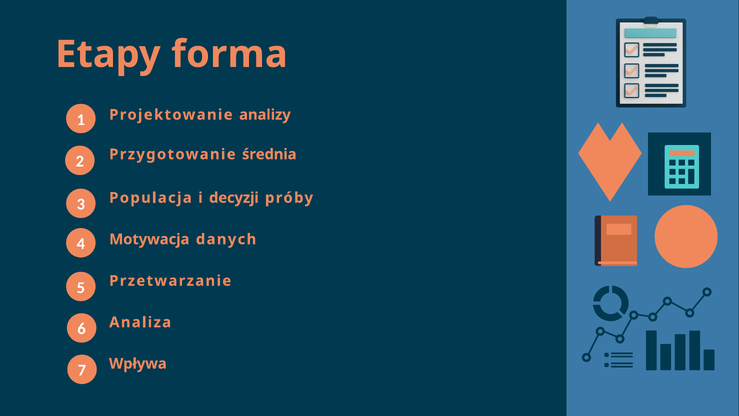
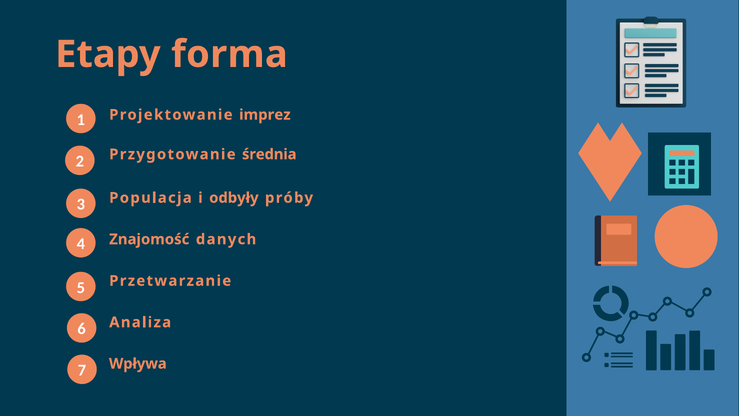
analizy: analizy -> imprez (265, 115)
decyzji: decyzji -> odbyły (234, 198)
Motywacja: Motywacja -> Znajomość (149, 239)
